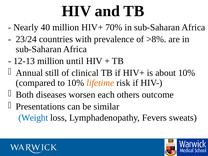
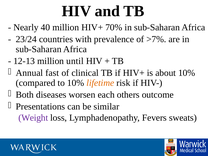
>8%: >8% -> >7% (156, 39)
still: still -> fast (52, 73)
Weight colour: blue -> purple (33, 118)
